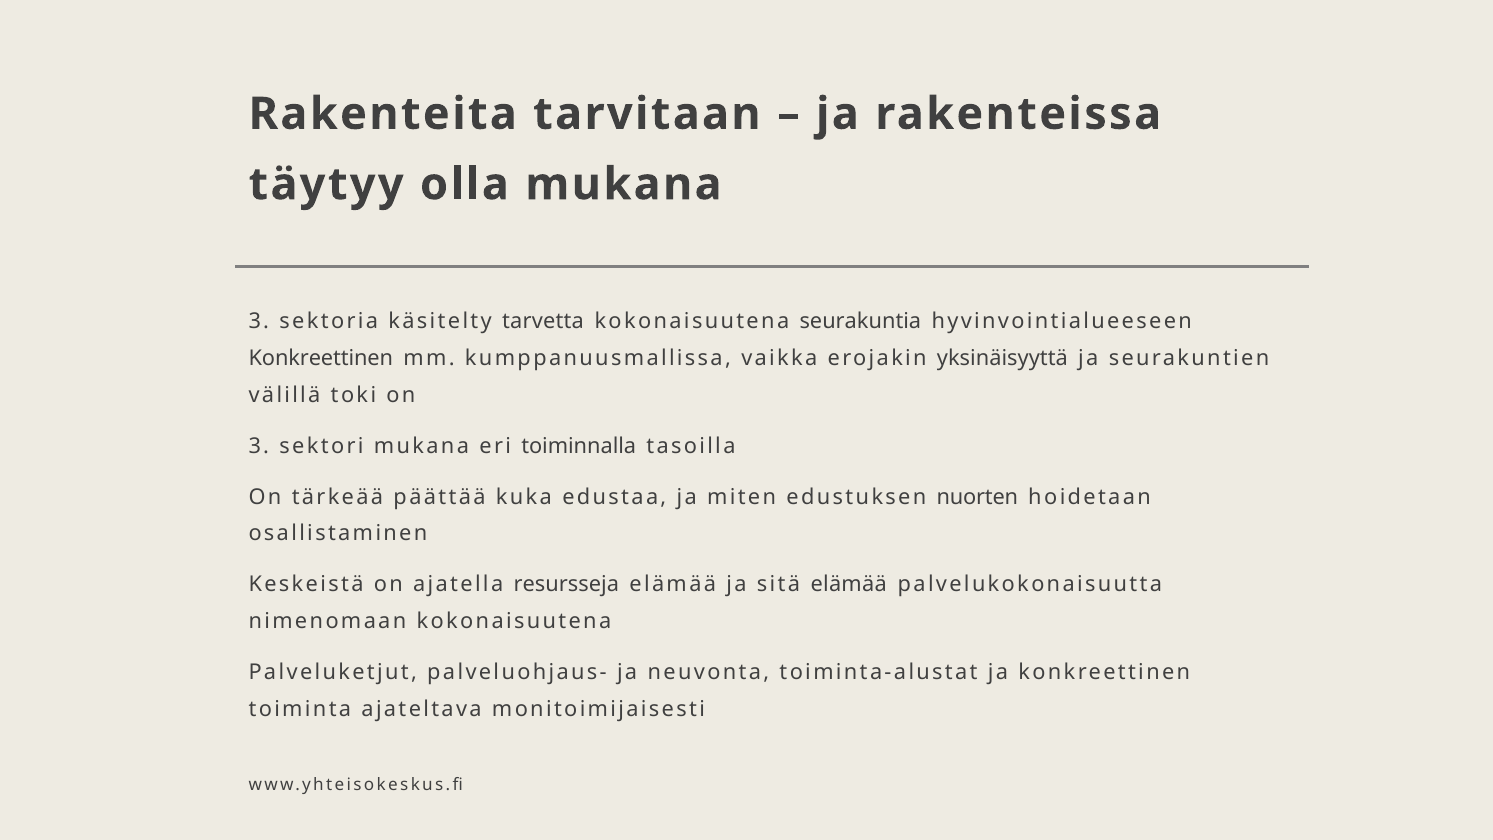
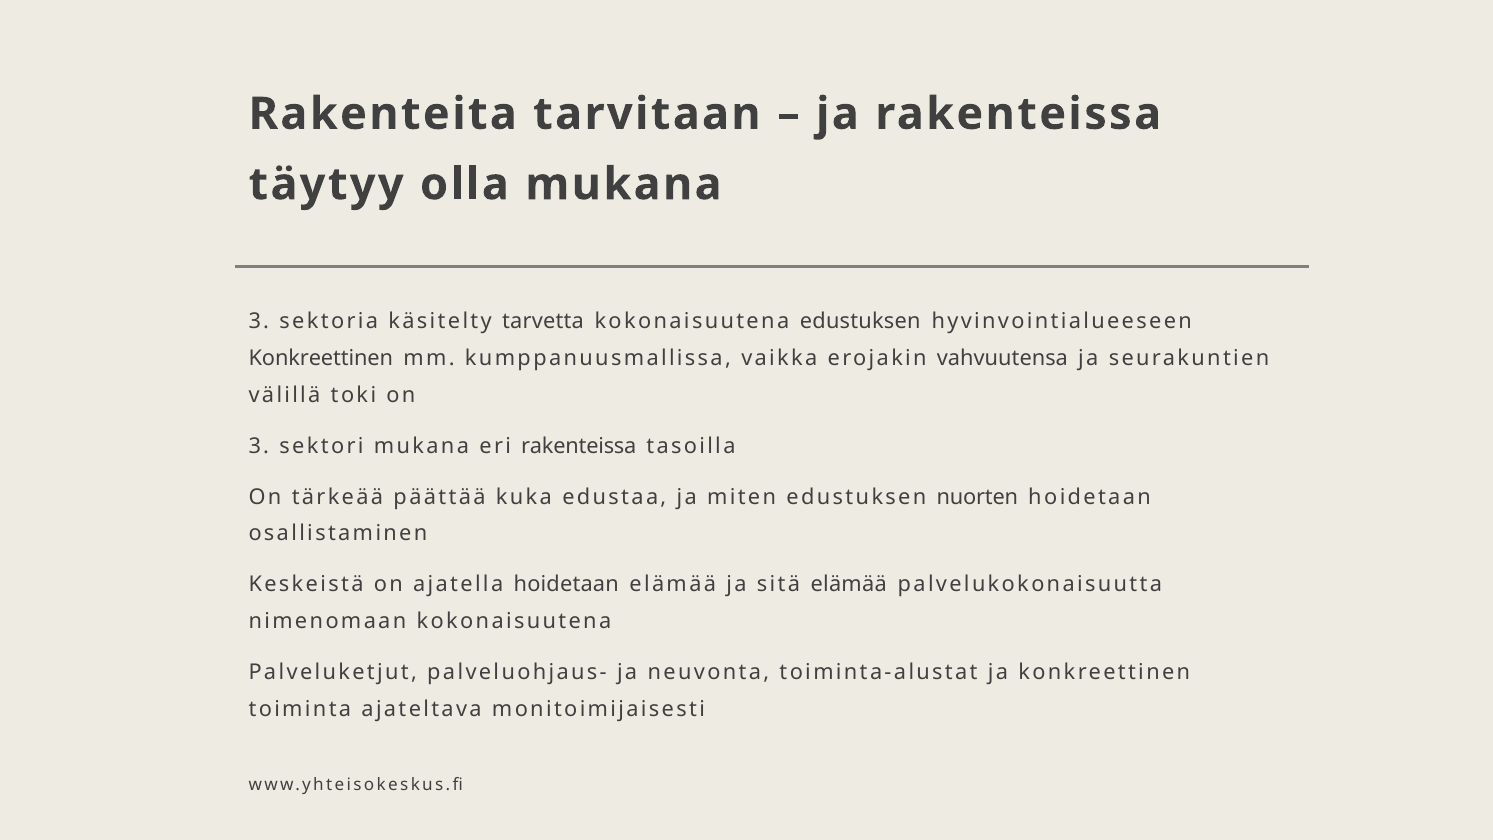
kokonaisuutena seurakuntia: seurakuntia -> edustuksen (860, 322)
yksinäisyyttä: yksinäisyyttä -> vahvuutensa (1002, 358)
eri toiminnalla: toiminnalla -> rakenteissa (579, 446)
ajatella resursseja: resursseja -> hoidetaan (566, 585)
